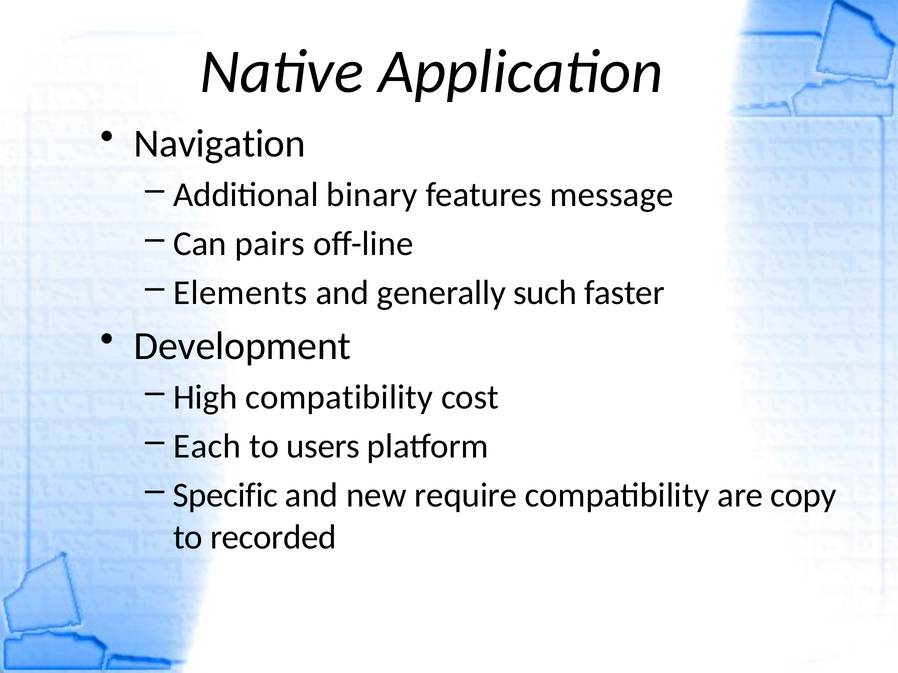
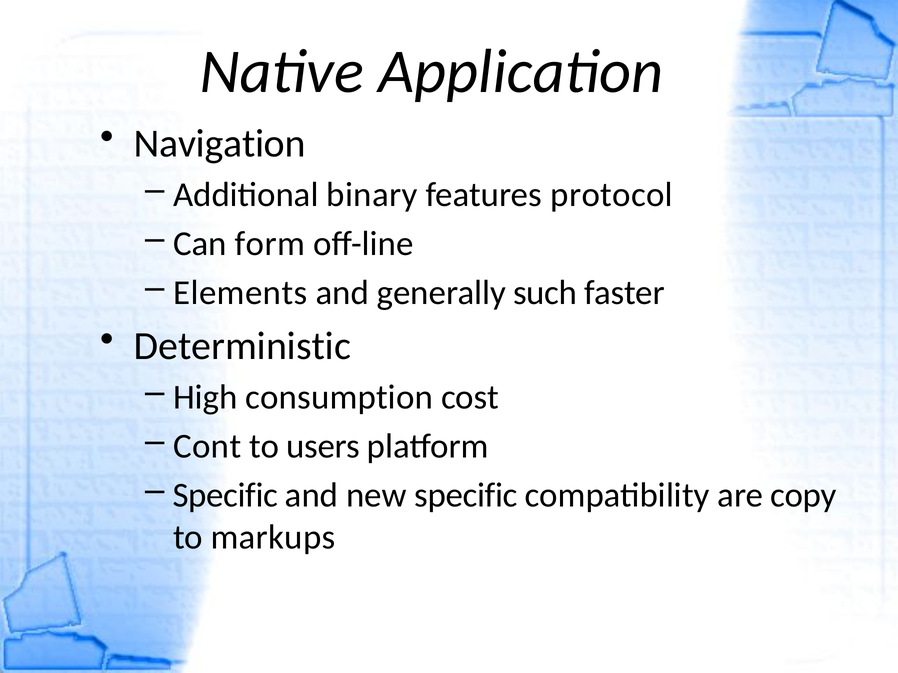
message: message -> protocol (612, 195)
pairs: pairs -> form (270, 244)
Development: Development -> Deterministic (242, 346)
High compatibility: compatibility -> consumption (339, 398)
Each: Each -> Cont (207, 447)
new require: require -> specific (466, 496)
recorded: recorded -> markups (273, 538)
